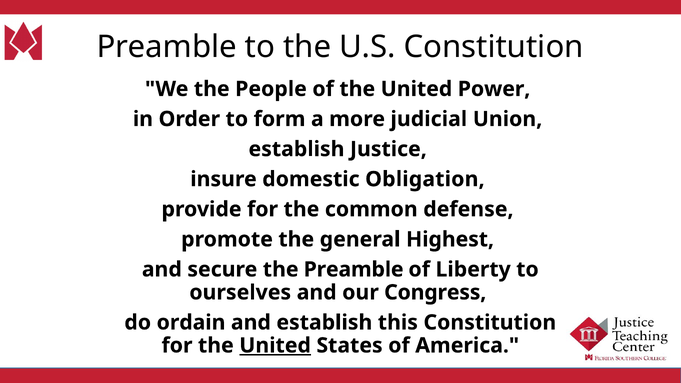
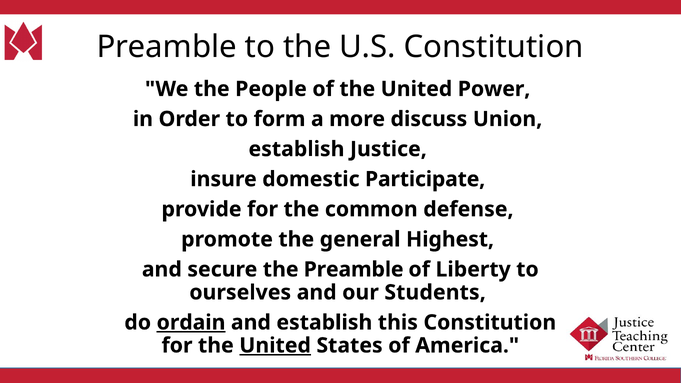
judicial: judicial -> discuss (429, 119)
Obligation: Obligation -> Participate (425, 179)
Congress: Congress -> Students (435, 292)
ordain underline: none -> present (191, 323)
